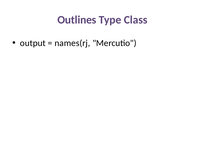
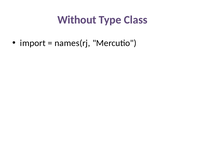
Outlines: Outlines -> Without (77, 20)
output: output -> import (33, 43)
